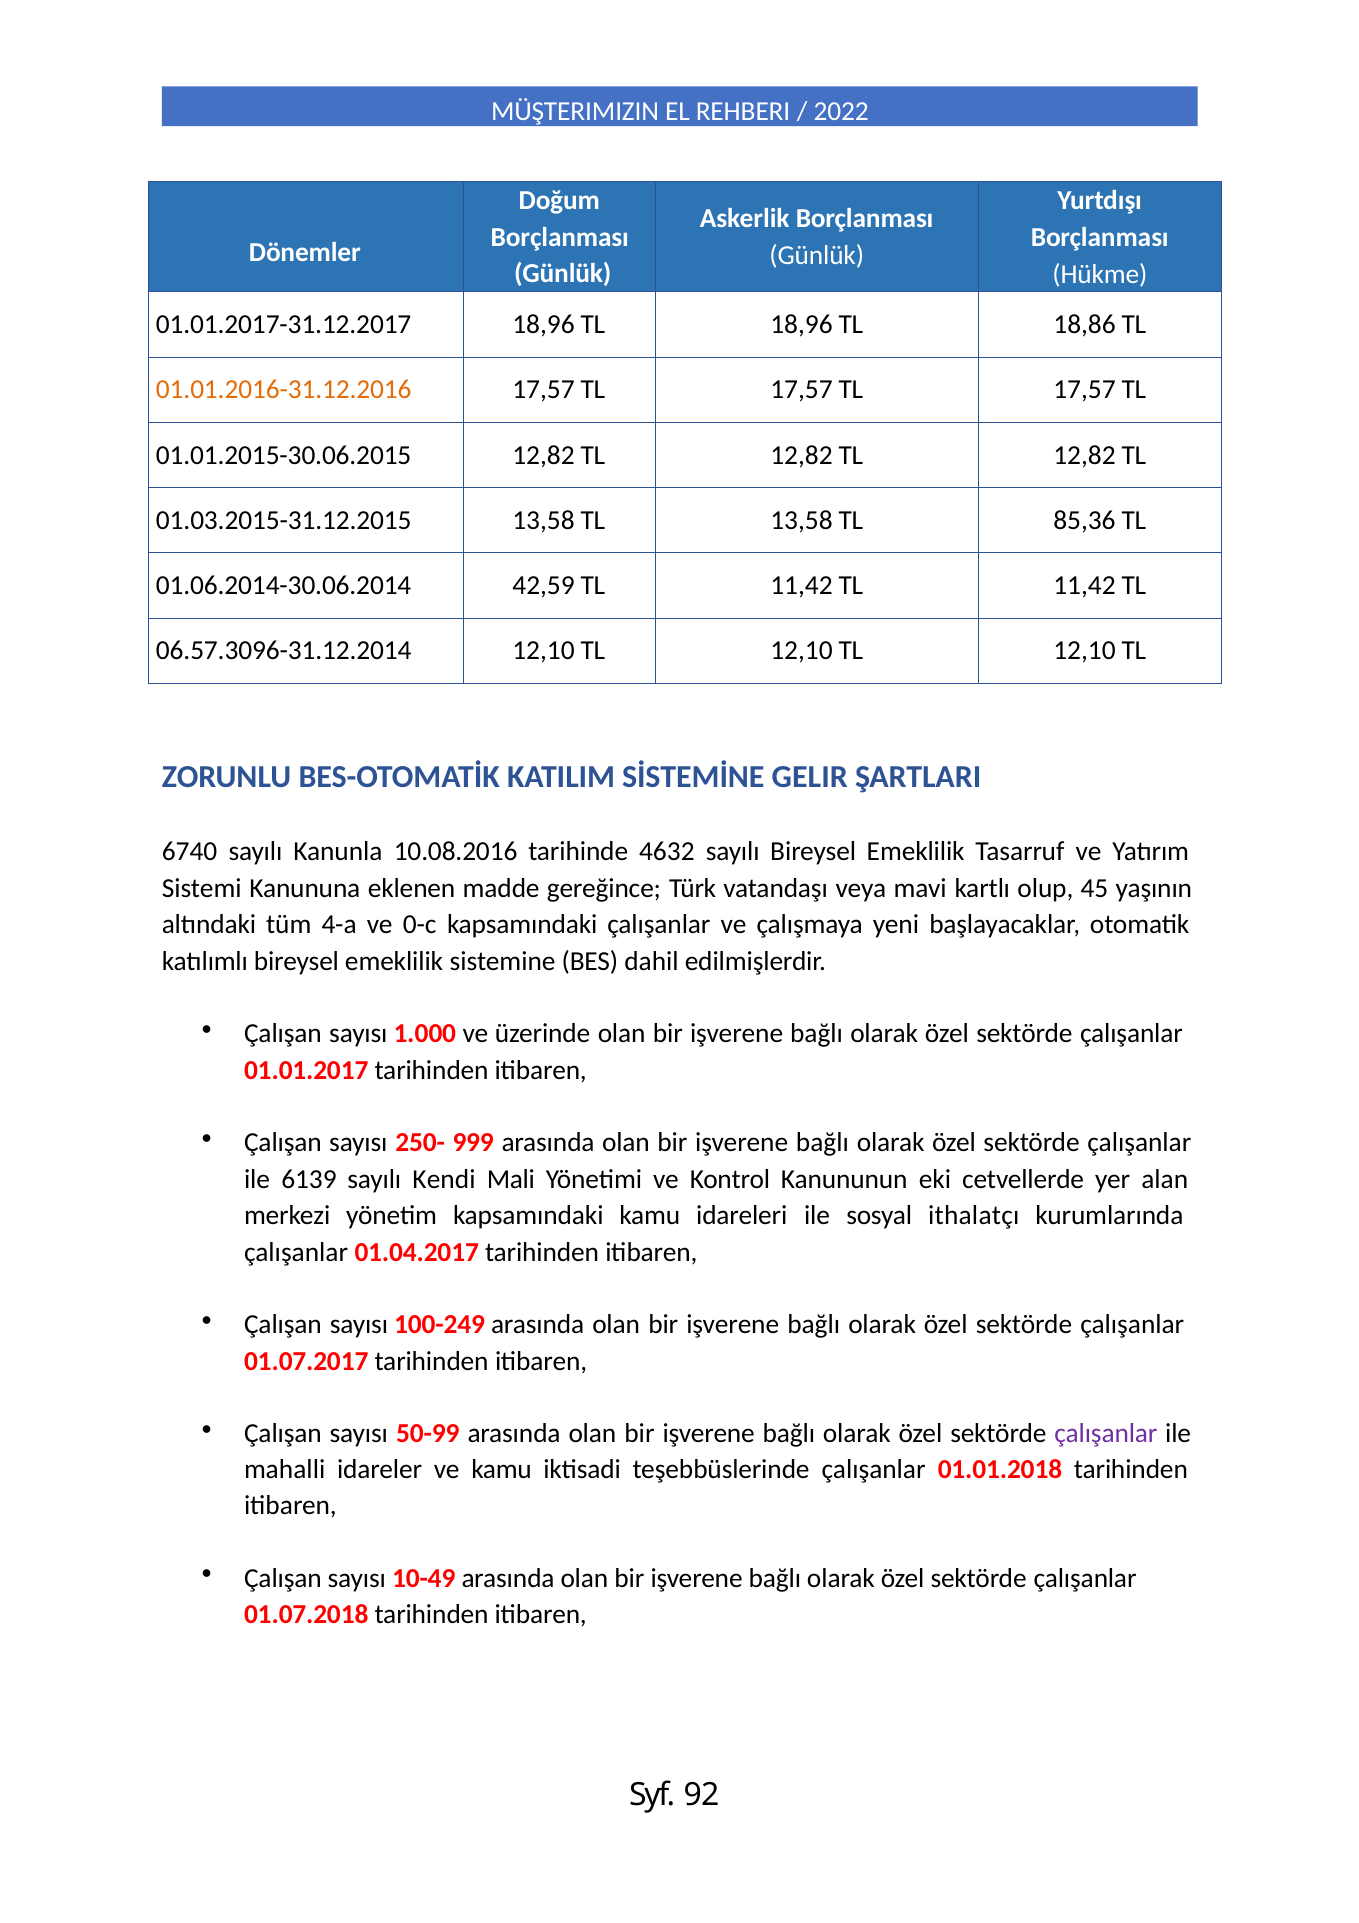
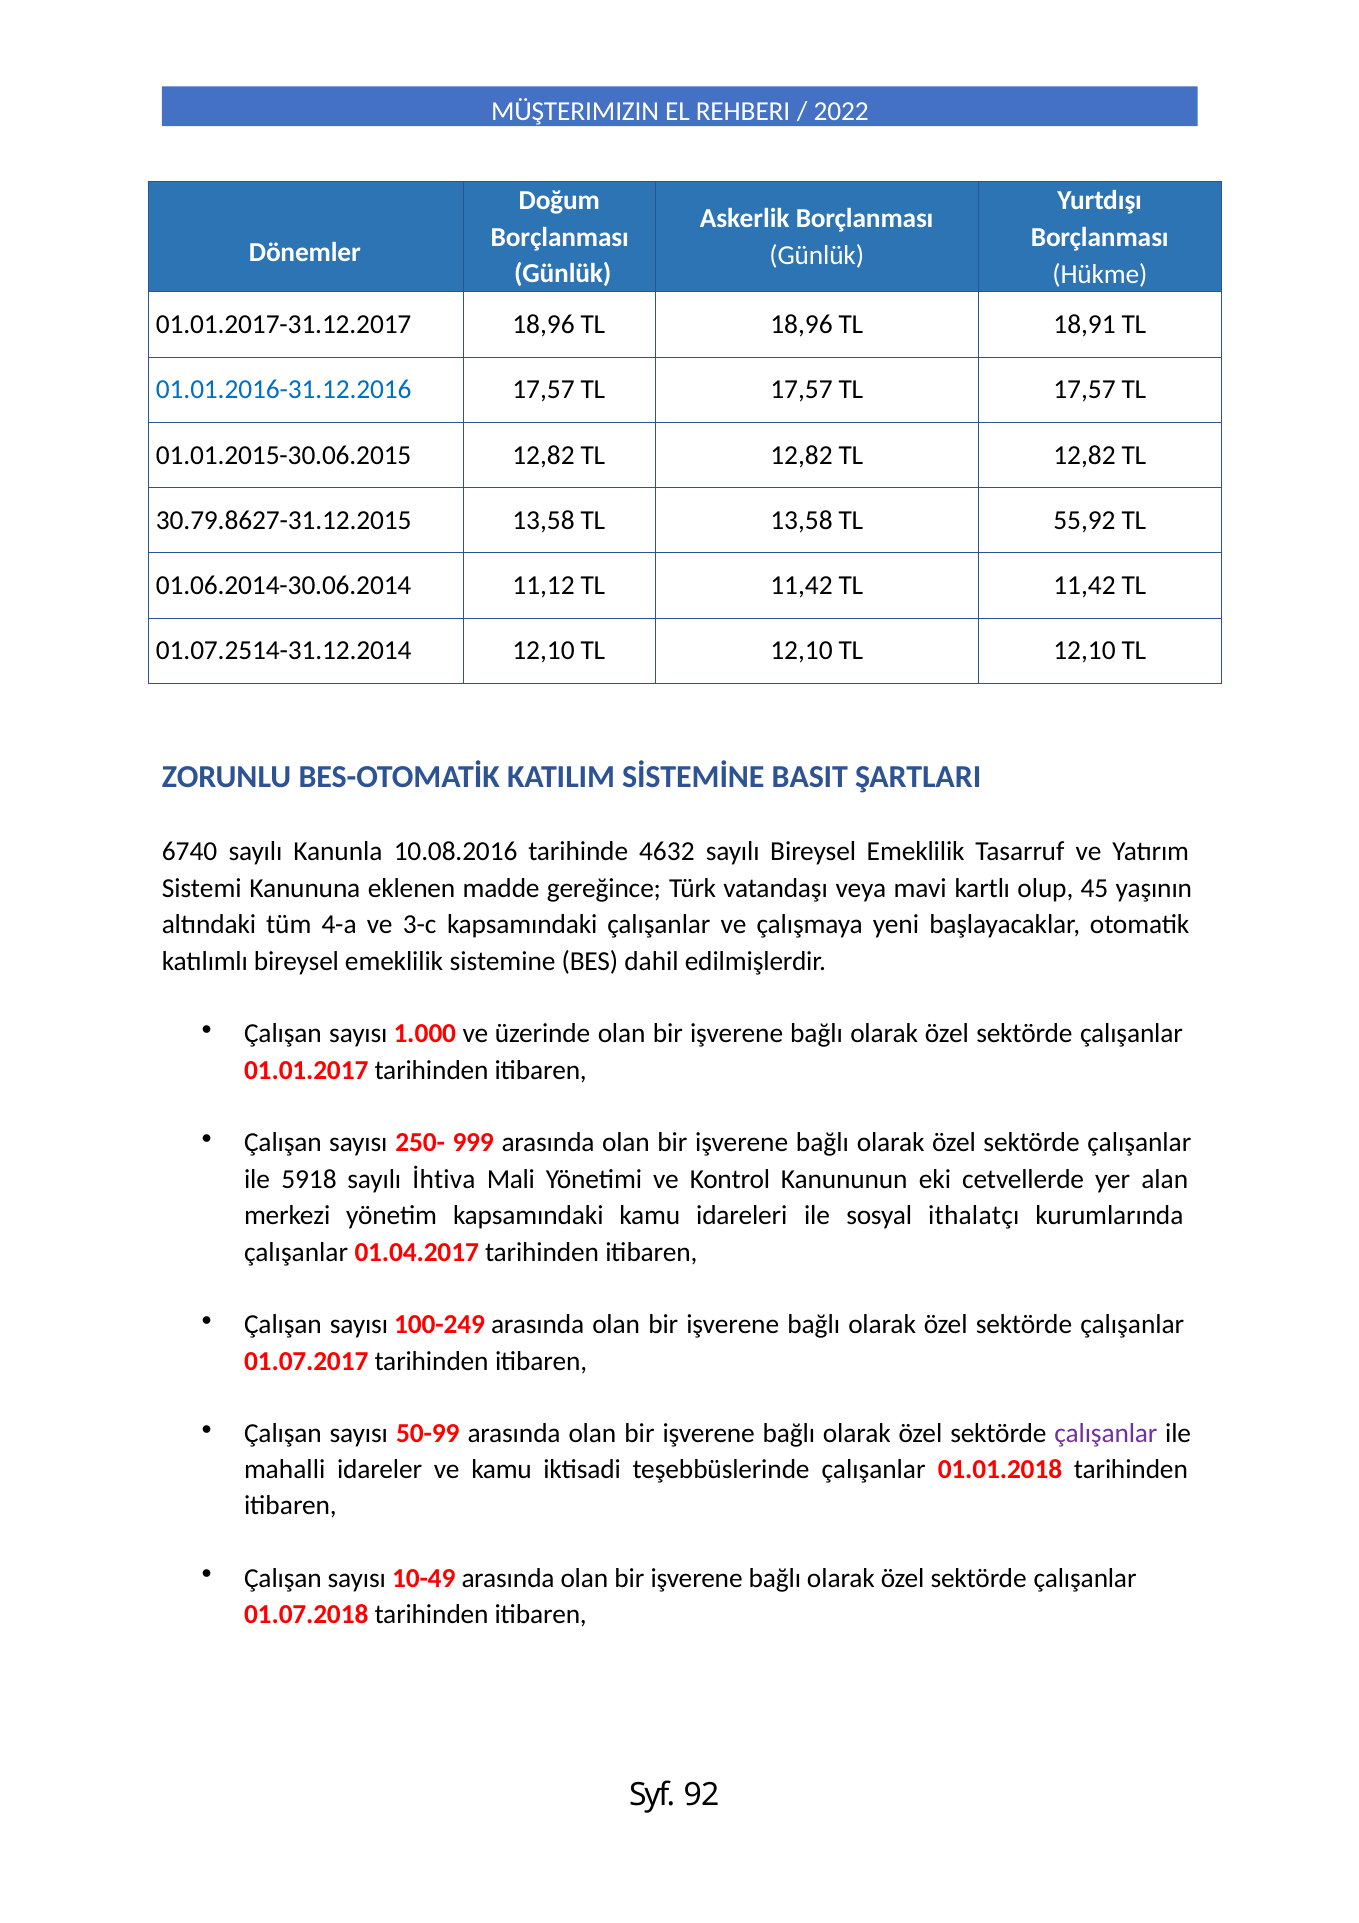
18,86: 18,86 -> 18,91 (1085, 324)
01.01.2016-31.12.2016 colour: orange -> blue (284, 390)
01.03.2015-31.12.2015: 01.03.2015-31.12.2015 -> 30.79.8627-31.12.2015 (284, 520)
85,36: 85,36 -> 55,92 (1084, 520)
42,59: 42,59 -> 11,12 (544, 586)
06.57.3096-31.12.2014: 06.57.3096-31.12.2014 -> 01.07.2514-31.12.2014 (284, 651)
GELIR: GELIR -> BASIT (810, 777)
0-c: 0-c -> 3-c (420, 925)
6139: 6139 -> 5918 (309, 1179)
Kendi: Kendi -> İhtiva (444, 1179)
